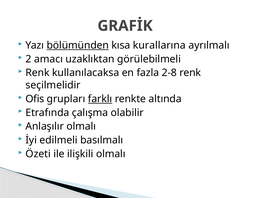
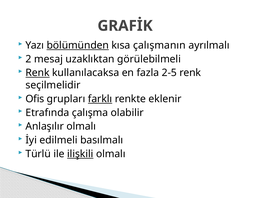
kurallarına: kurallarına -> çalışmanın (159, 45)
amacı: amacı -> mesaj (48, 59)
Renk underline: none -> present (38, 73)
2-8: 2-8 -> 2-5 (169, 73)
altında: altında -> eklenir (165, 99)
Özeti: Özeti -> Türlü (38, 154)
ilişkili underline: none -> present (80, 154)
